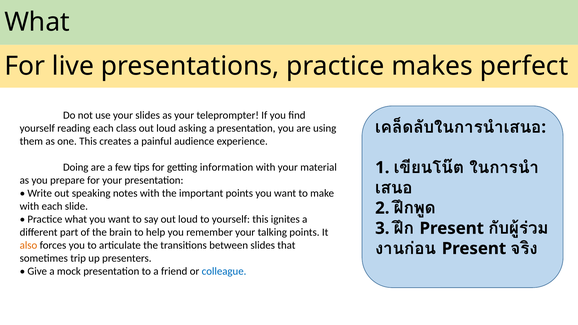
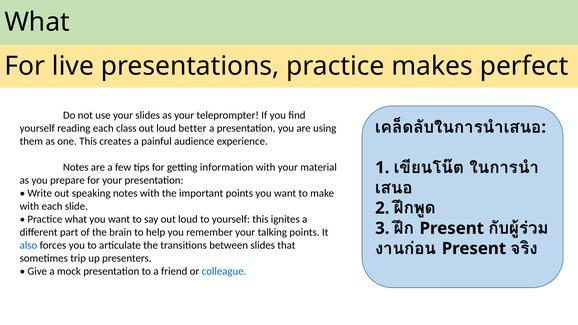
asking: asking -> better (192, 128)
Doing: Doing -> Notes (76, 167)
also colour: orange -> blue (28, 245)
